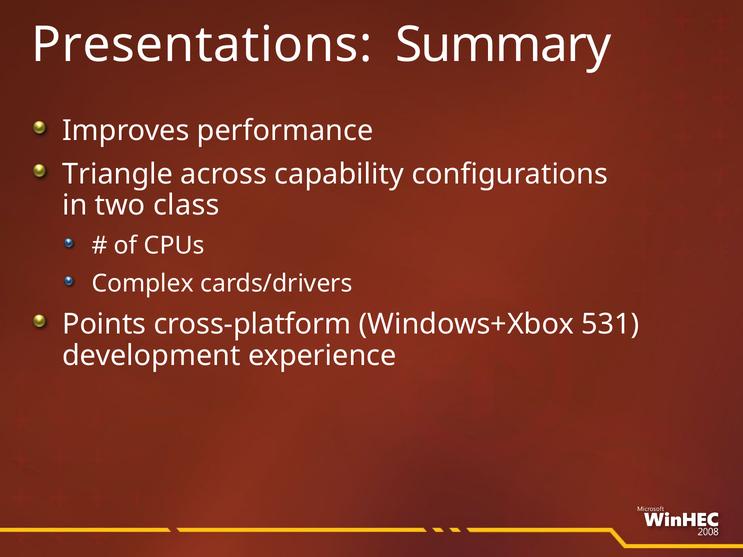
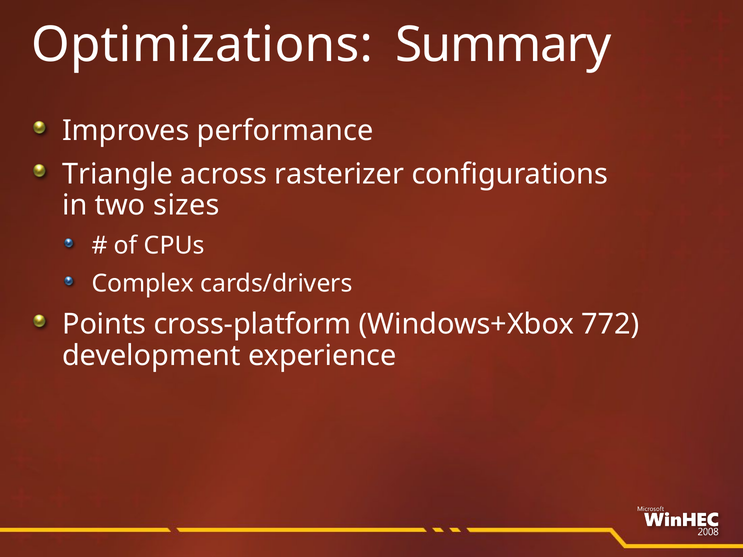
Presentations: Presentations -> Optimizations (202, 45)
capability: capability -> rasterizer (339, 174)
class: class -> sizes (186, 205)
531: 531 -> 772 (610, 324)
